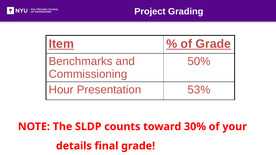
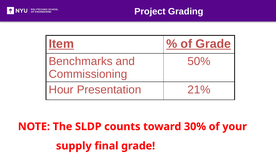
53%: 53% -> 21% (199, 90)
details: details -> supply (74, 146)
